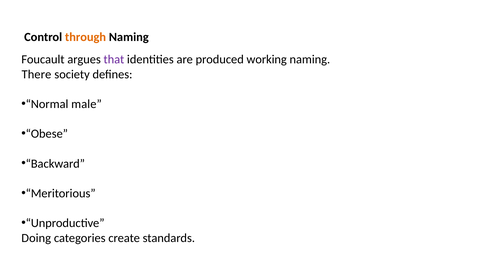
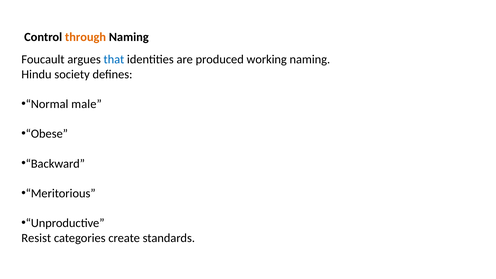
that colour: purple -> blue (114, 59)
There: There -> Hindu (36, 74)
Doing: Doing -> Resist (36, 238)
